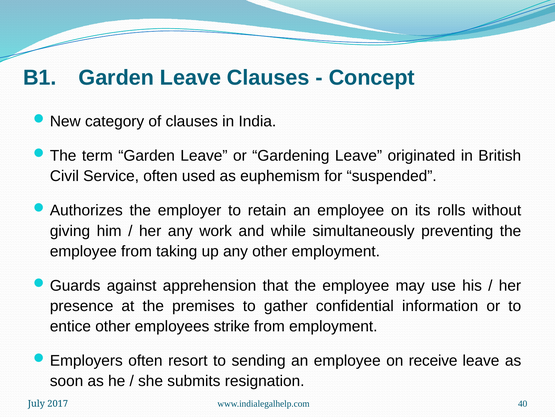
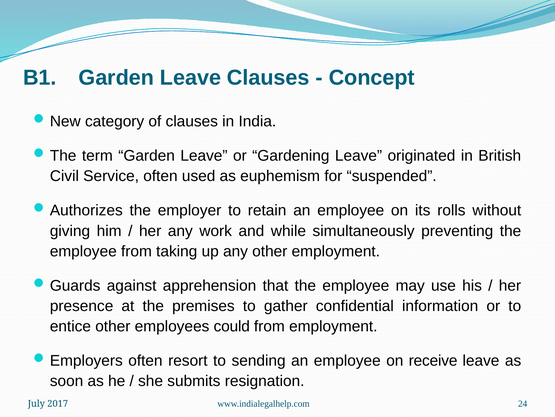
strike: strike -> could (232, 326)
40: 40 -> 24 (523, 403)
